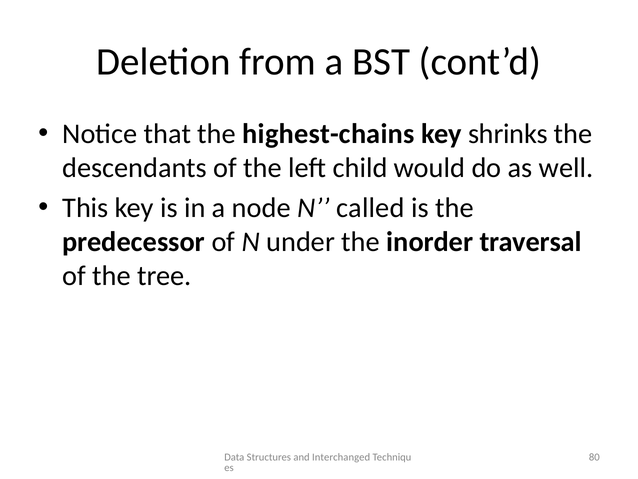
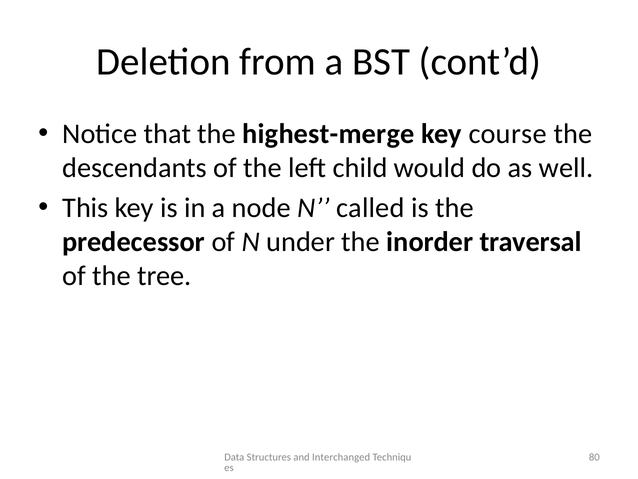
highest-chains: highest-chains -> highest-merge (329, 134)
shrinks: shrinks -> course (508, 134)
